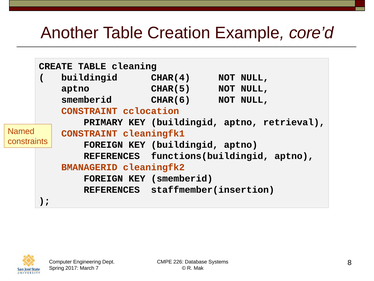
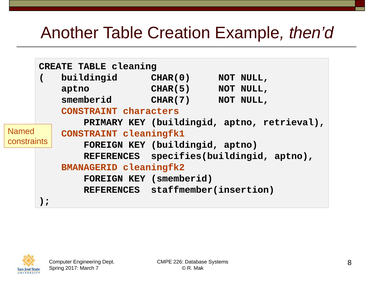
core’d: core’d -> then’d (311, 33)
CHAR(4: CHAR(4 -> CHAR(0 (171, 77)
CHAR(6: CHAR(6 -> CHAR(7 (171, 100)
cclocation: cclocation -> characters (151, 111)
functions(buildingid: functions(buildingid -> specifies(buildingid (210, 156)
